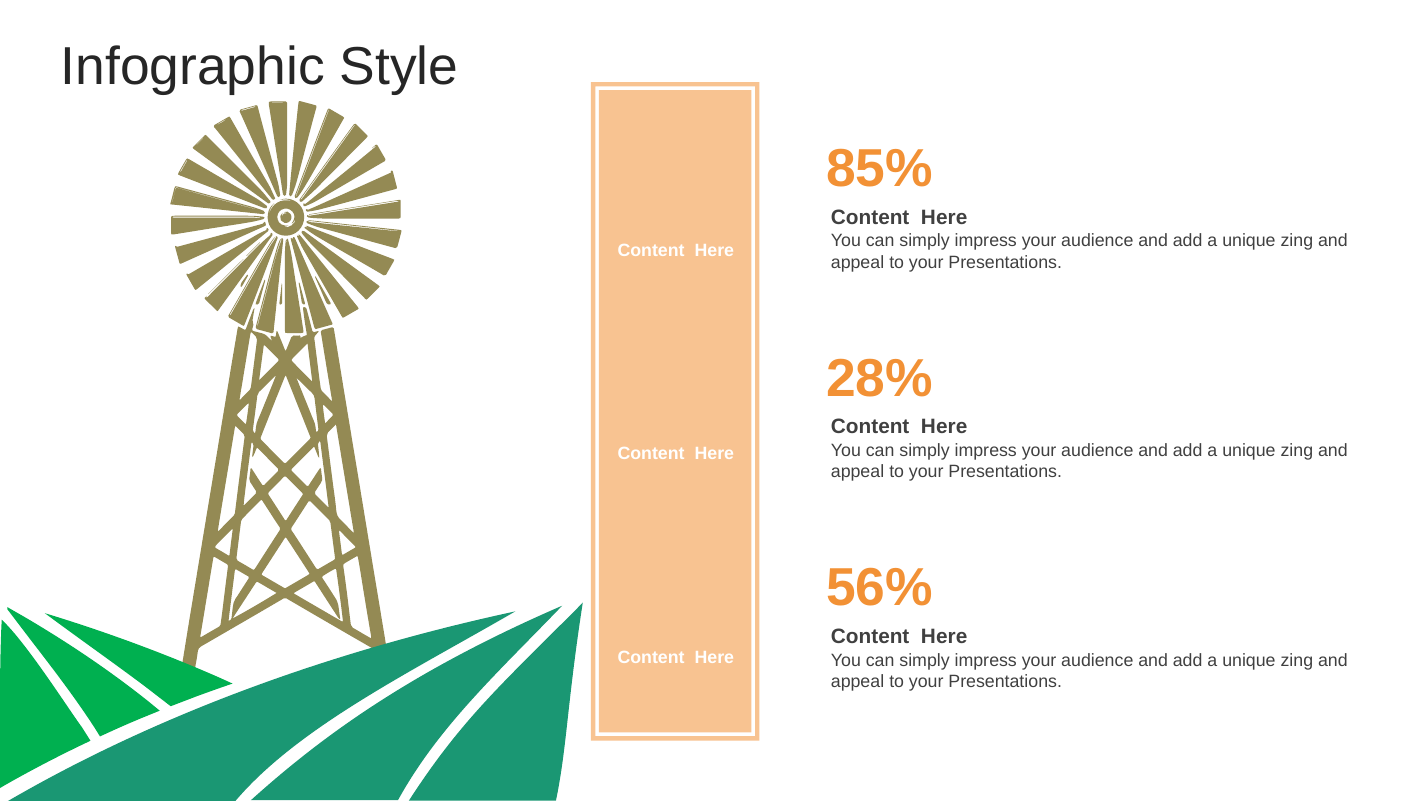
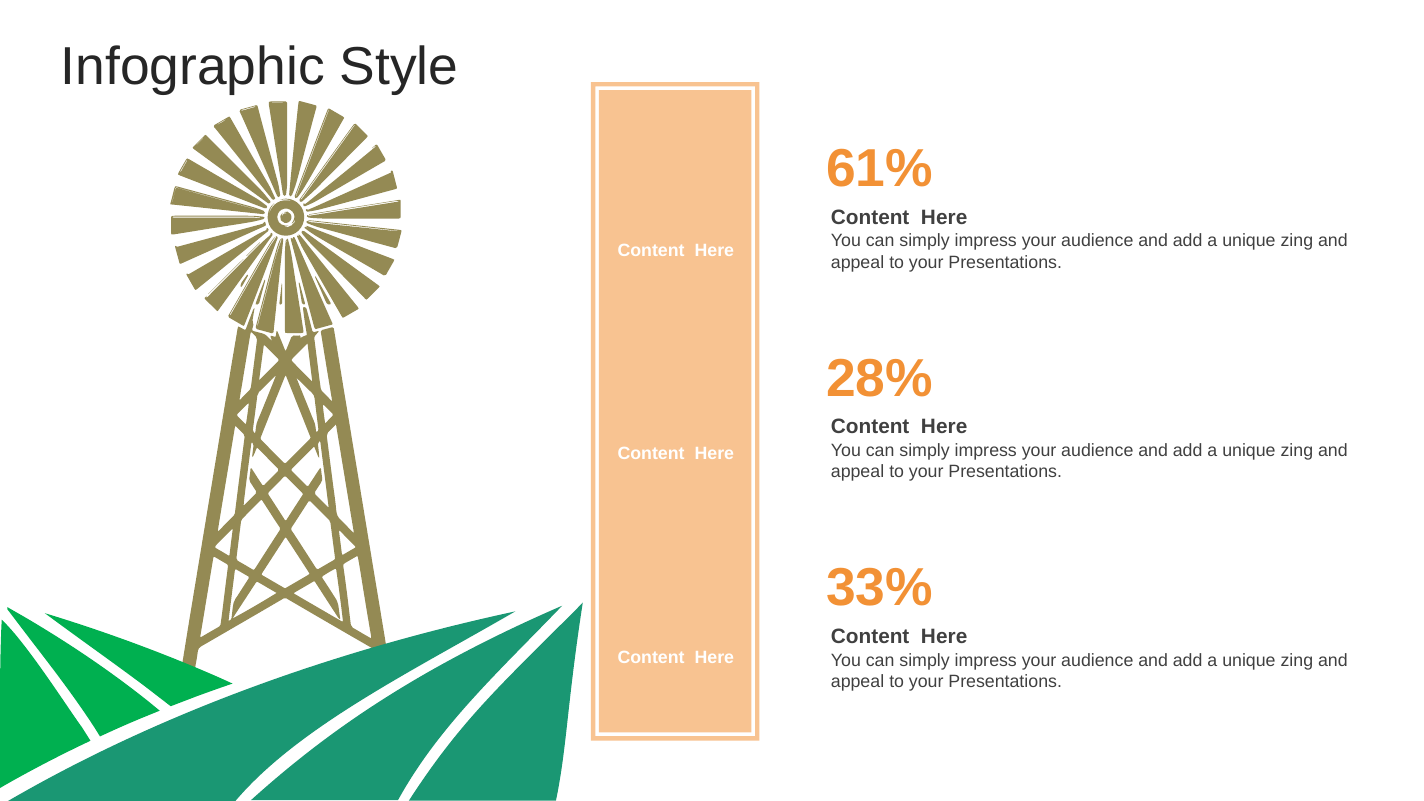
85%: 85% -> 61% (879, 169)
56%: 56% -> 33% (879, 588)
